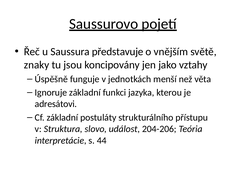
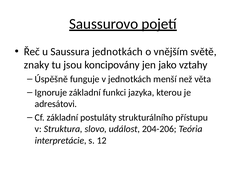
Saussura představuje: představuje -> jednotkách (117, 52)
44: 44 -> 12 (102, 140)
